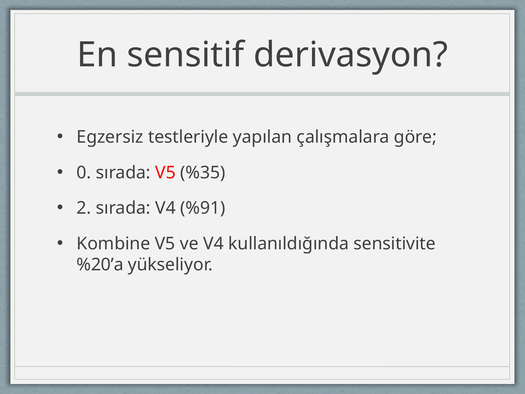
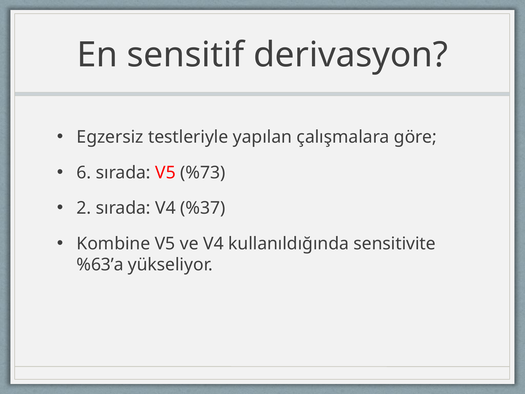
0: 0 -> 6 (84, 172)
%35: %35 -> %73 (203, 172)
%91: %91 -> %37 (203, 208)
%20’a: %20’a -> %63’a (100, 265)
